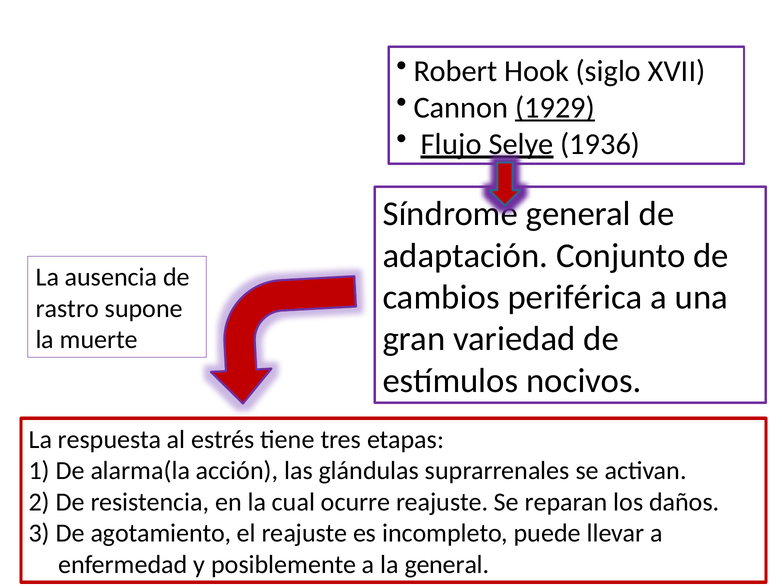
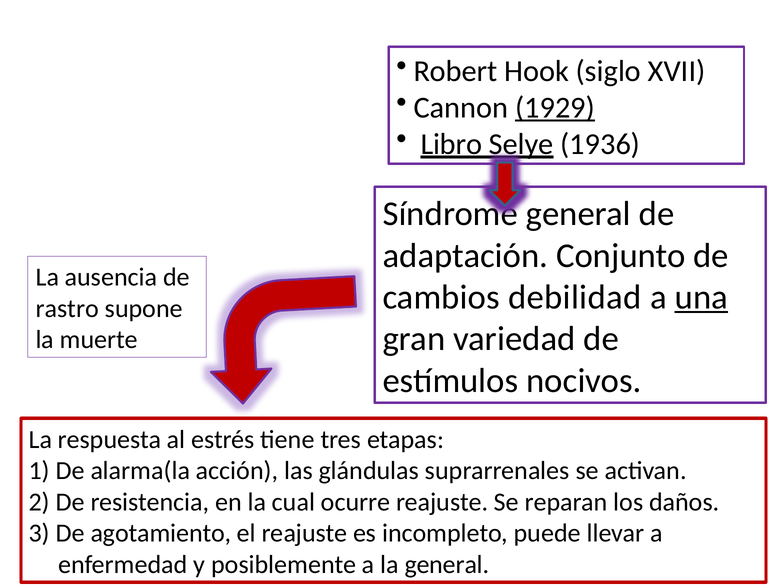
Flujo: Flujo -> Libro (451, 144)
periférica: periférica -> debilidad (575, 297)
una underline: none -> present (701, 297)
